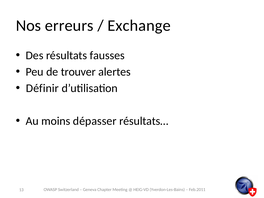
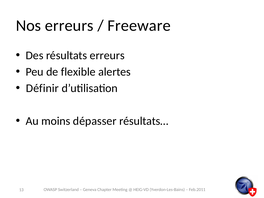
Exchange: Exchange -> Freeware (139, 26)
résultats fausses: fausses -> erreurs (107, 55)
trouver: trouver -> flexible (78, 72)
